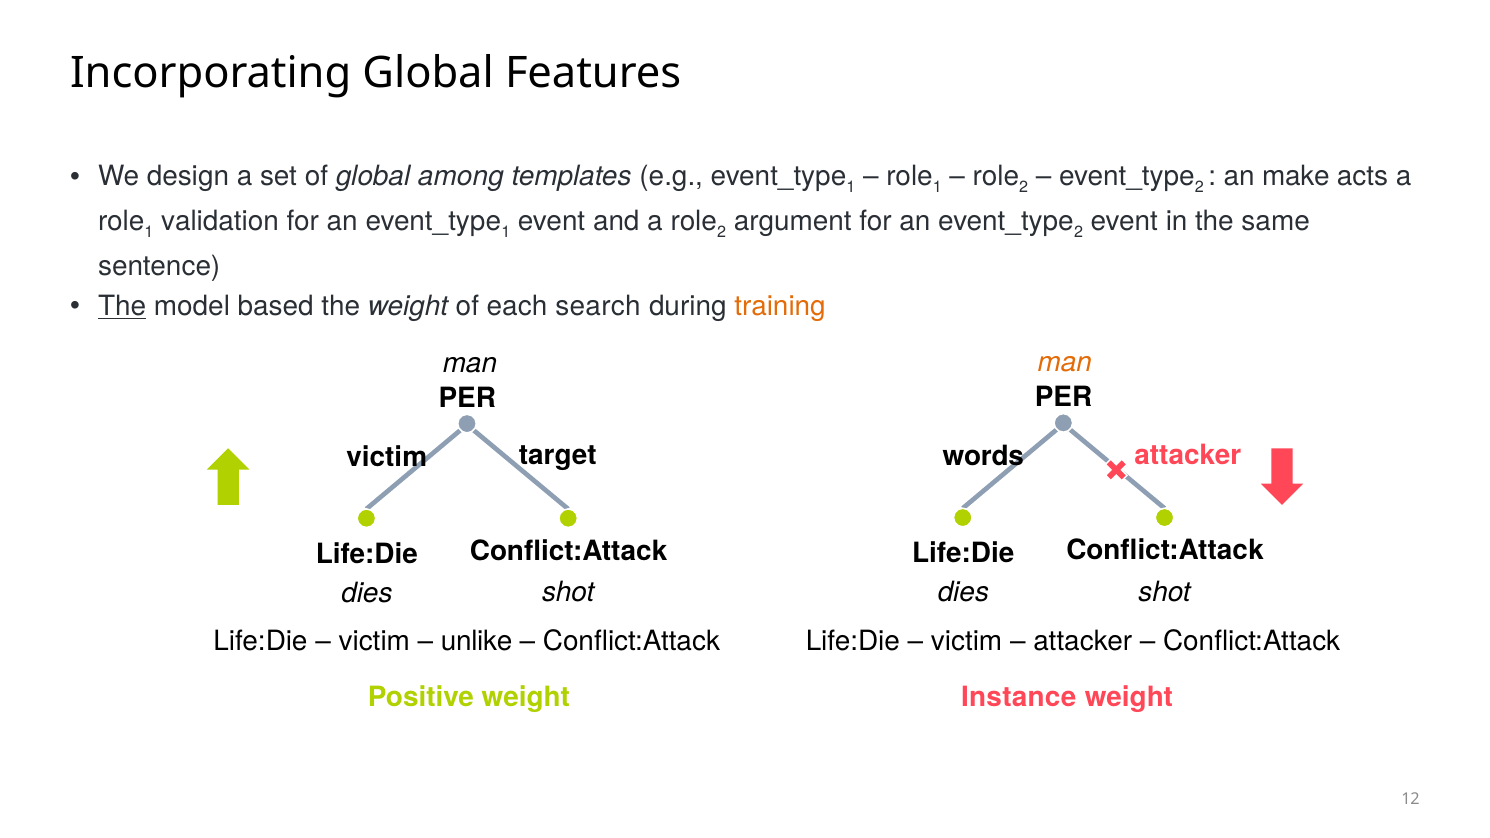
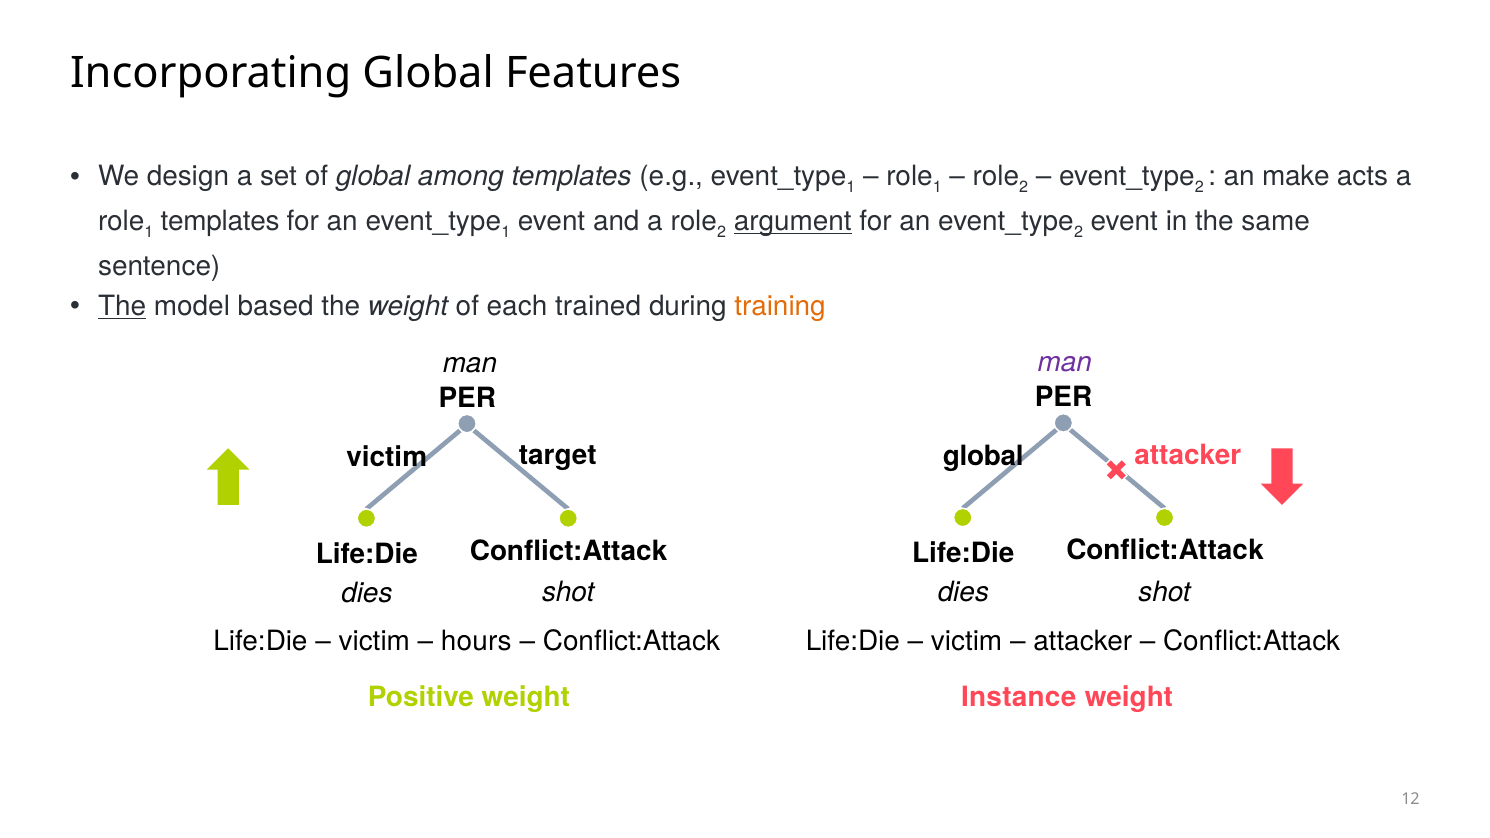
validation: validation -> templates (220, 222)
argument underline: none -> present (793, 222)
search: search -> trained (598, 307)
man colour: orange -> purple (1065, 362)
words: words -> global (983, 457)
unlike: unlike -> hours (476, 642)
